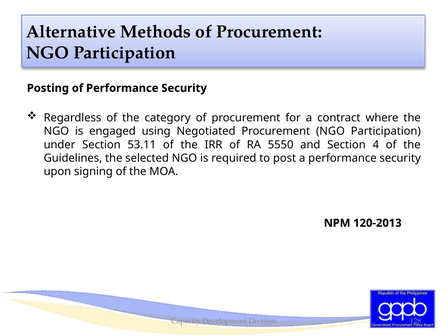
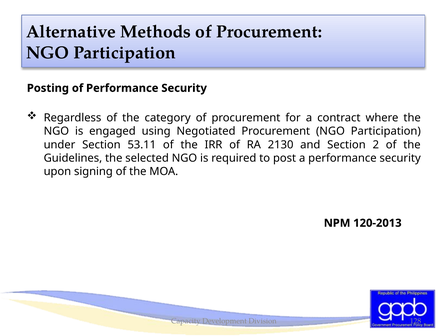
5550: 5550 -> 2130 (281, 145)
4: 4 -> 2 (376, 145)
